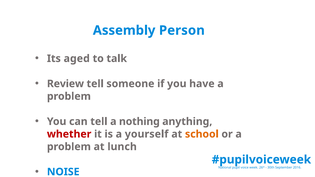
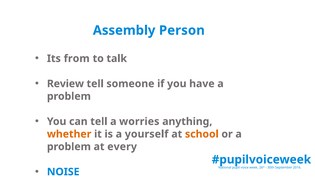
aged: aged -> from (77, 59)
nothing: nothing -> worries (139, 122)
whether colour: red -> orange (69, 134)
lunch: lunch -> every (122, 147)
